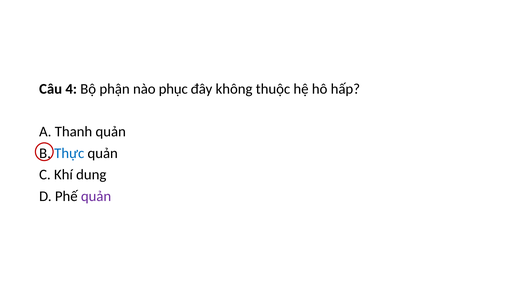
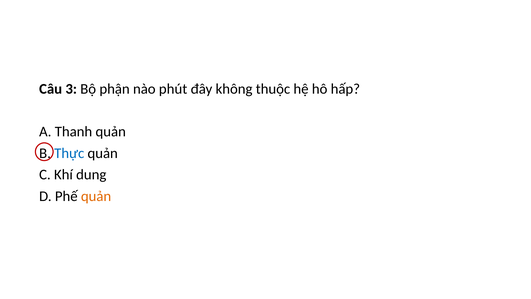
4: 4 -> 3 (71, 89)
phục: phục -> phút (173, 89)
quản colour: purple -> orange (96, 196)
